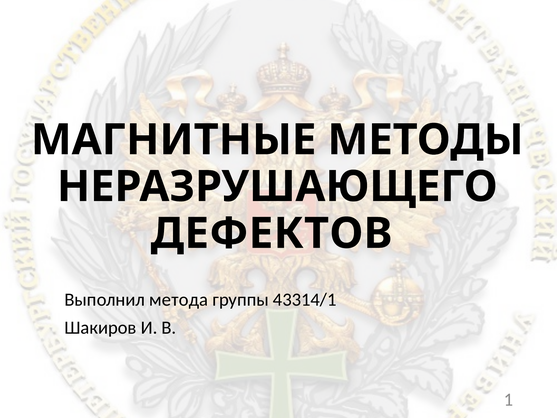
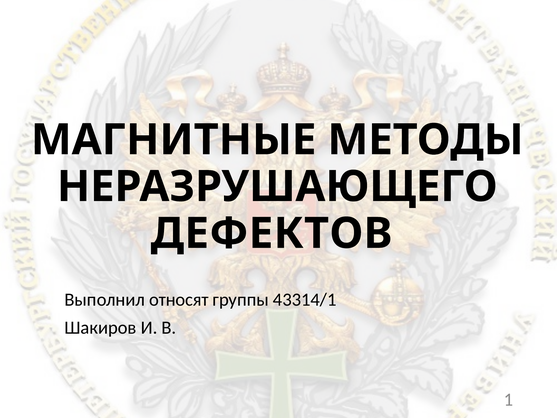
метода: метода -> относят (179, 300)
